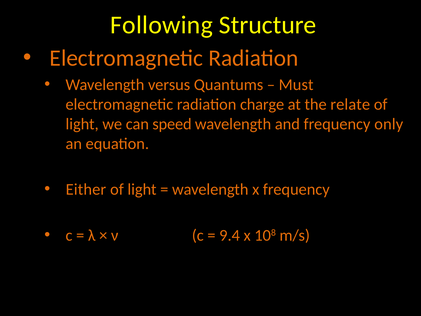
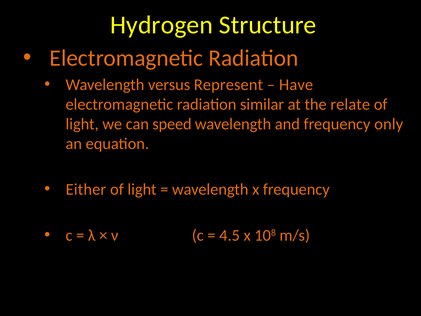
Following: Following -> Hydrogen (162, 25)
Quantums: Quantums -> Represent (228, 85)
Must: Must -> Have (296, 85)
charge: charge -> similar (262, 104)
9.4: 9.4 -> 4.5 (230, 235)
